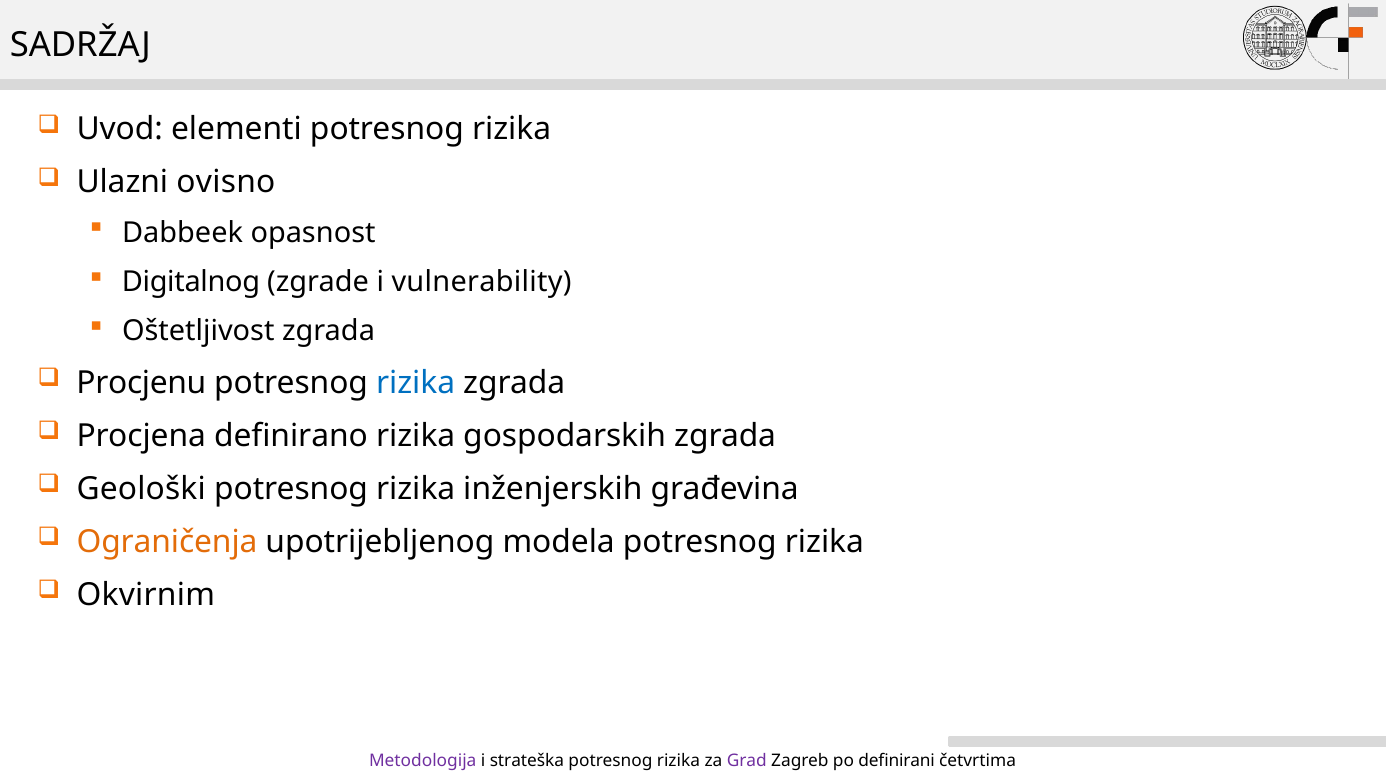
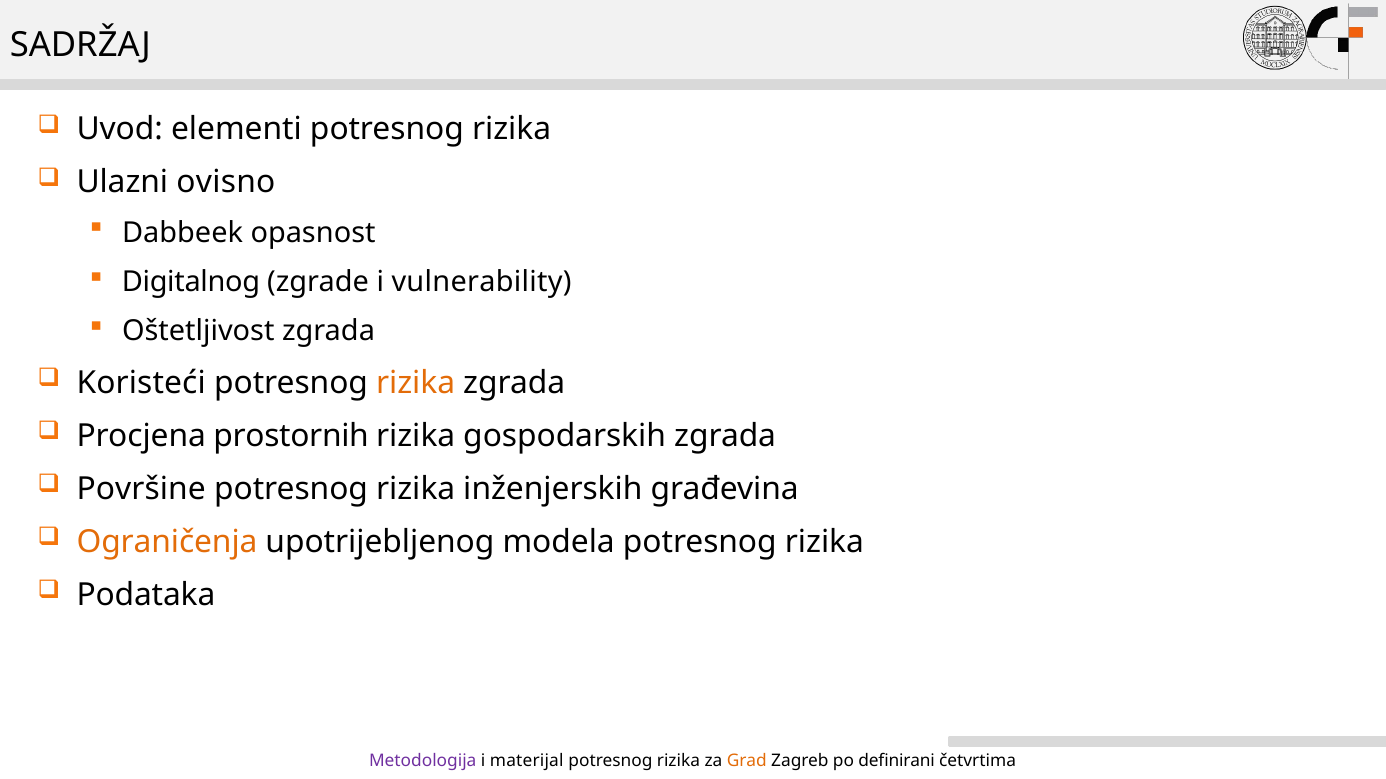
Procjenu: Procjenu -> Koristeći (141, 383)
rizika colour: blue -> orange (416, 383)
definirano: definirano -> prostornih (291, 436)
Geološki: Geološki -> Površine (141, 489)
Okvirnim: Okvirnim -> Podataka (146, 596)
strateška: strateška -> materijal (527, 761)
Grad colour: purple -> orange (747, 761)
